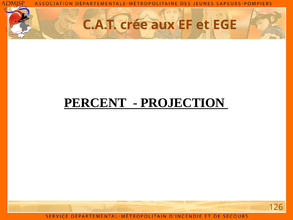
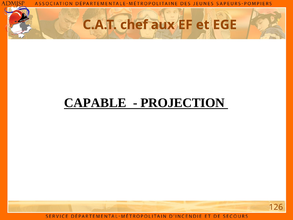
crée: crée -> chef (134, 25)
PERCENT: PERCENT -> CAPABLE (95, 103)
